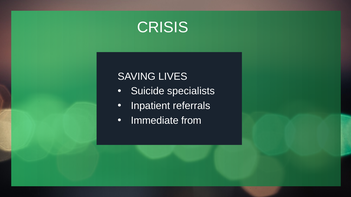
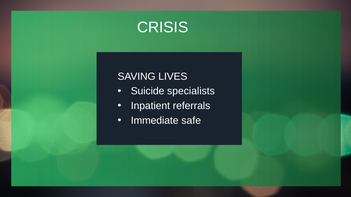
from: from -> safe (191, 121)
